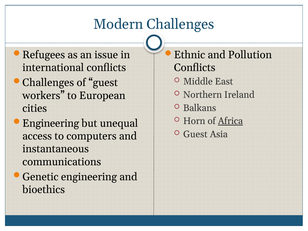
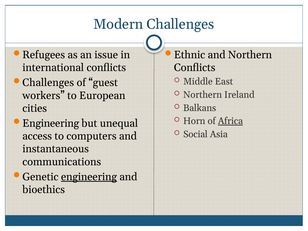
and Pollution: Pollution -> Northern (250, 55)
Guest: Guest -> Social (195, 134)
engineering underline: none -> present (89, 177)
